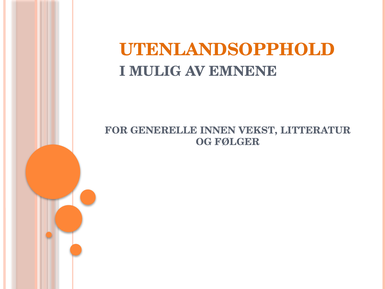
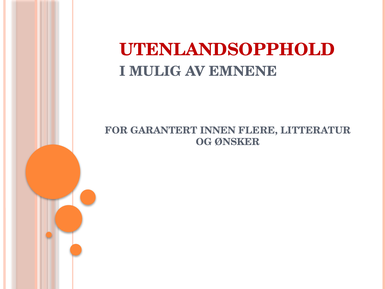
UTENLANDSOPPHOLD colour: orange -> red (227, 50)
GENERELLE: GENERELLE -> GARANTERT (164, 130)
VEKST: VEKST -> FLERE (258, 130)
FØLGER: FØLGER -> ØNSKER (237, 142)
